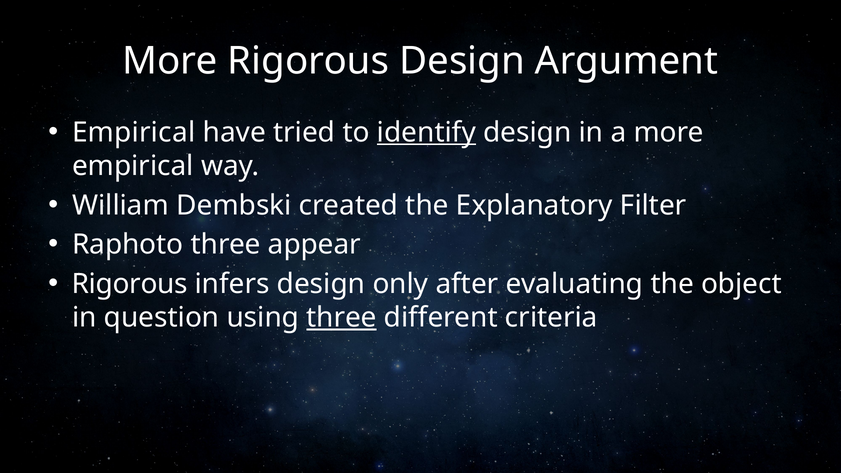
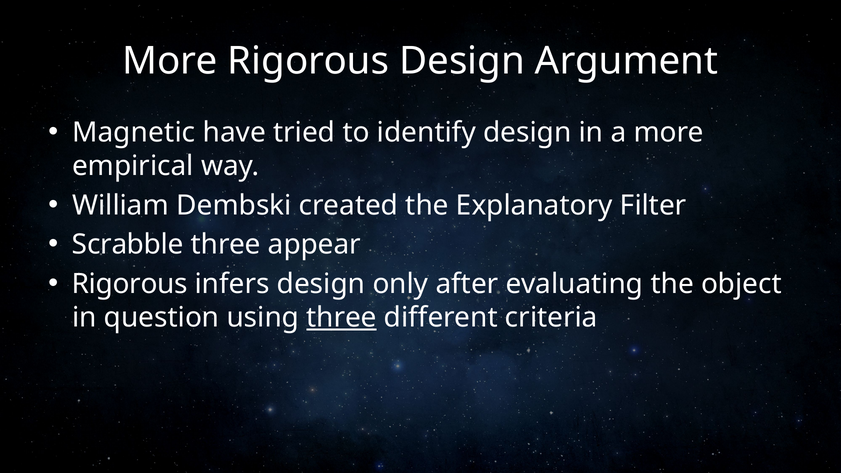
Empirical: Empirical -> Magnetic (134, 132)
identify underline: present -> none (426, 132)
Raphoto: Raphoto -> Scrabble (128, 245)
